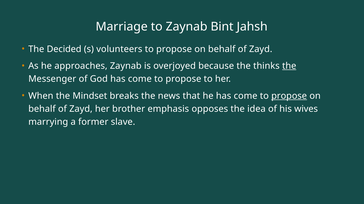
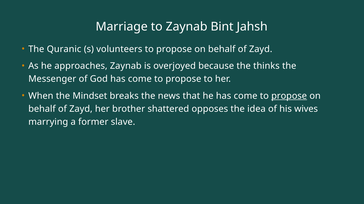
Decided: Decided -> Quranic (64, 49)
the underline: present -> none (289, 66)
emphasis: emphasis -> shattered (168, 109)
